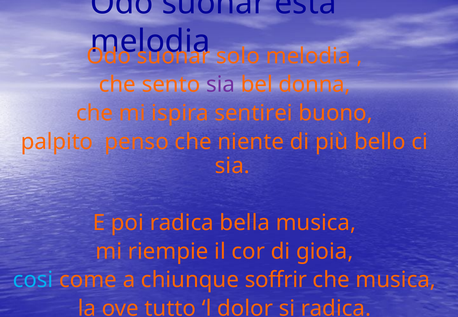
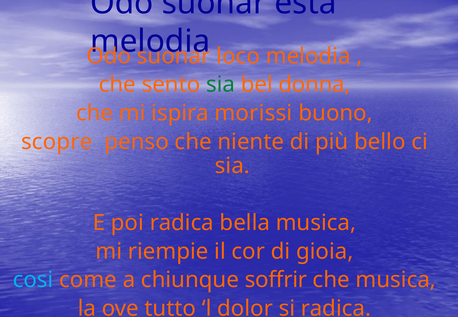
solo: solo -> loco (238, 56)
sia colour: purple -> green (221, 85)
sentirei: sentirei -> morissi (253, 113)
palpito: palpito -> scopre (57, 142)
